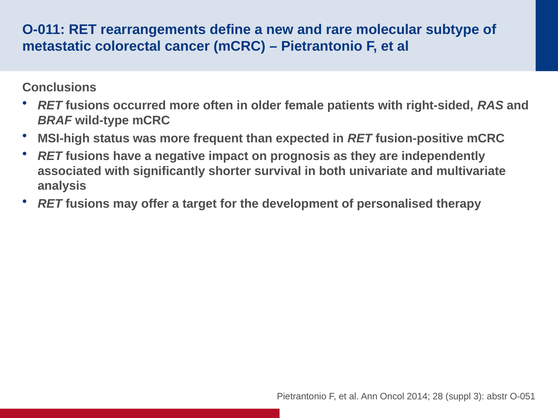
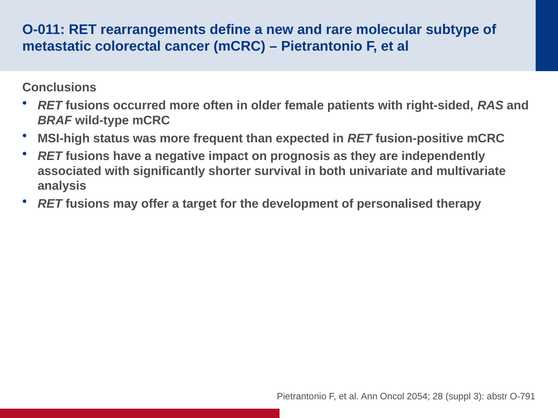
2014: 2014 -> 2054 (418, 397)
O-051: O-051 -> O-791 (523, 397)
